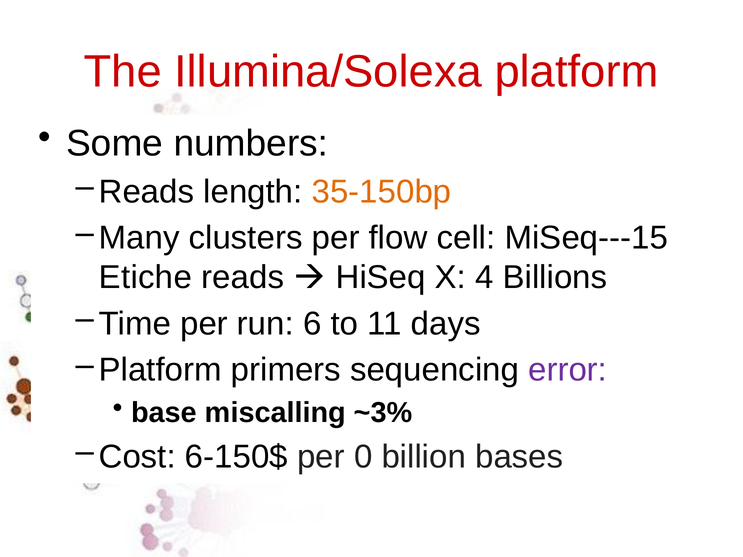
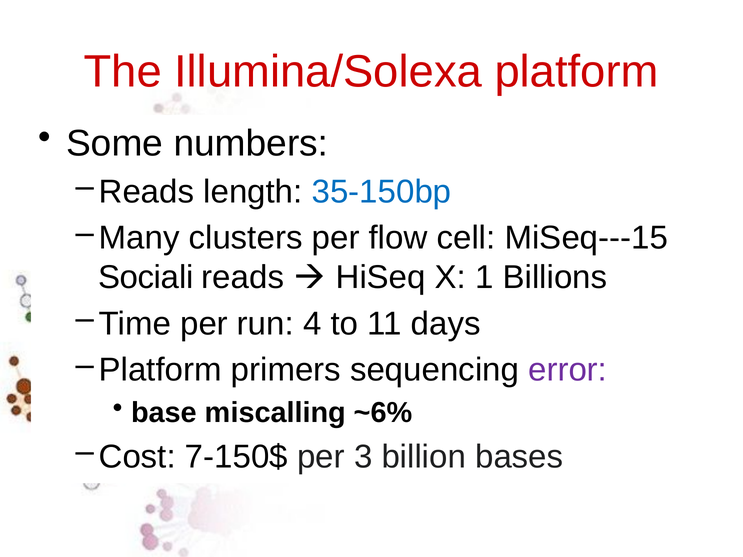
35-150bp colour: orange -> blue (381, 192)
Etiche: Etiche -> Sociali (146, 278)
4: 4 -> 1 (484, 278)
6: 6 -> 4 (312, 324)
~3%: ~3% -> ~6% (383, 413)
6-150$: 6-150$ -> 7-150$ (236, 457)
0: 0 -> 3 (363, 457)
